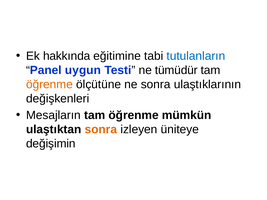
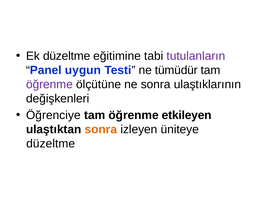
Ek hakkında: hakkında -> düzeltme (67, 56)
tutulanların colour: blue -> purple (196, 56)
öğrenme colour: orange -> purple (49, 84)
Mesajların: Mesajların -> Öğrenciye (53, 115)
mümkün: mümkün -> etkileyen (187, 115)
değişimin: değişimin -> düzeltme (51, 144)
